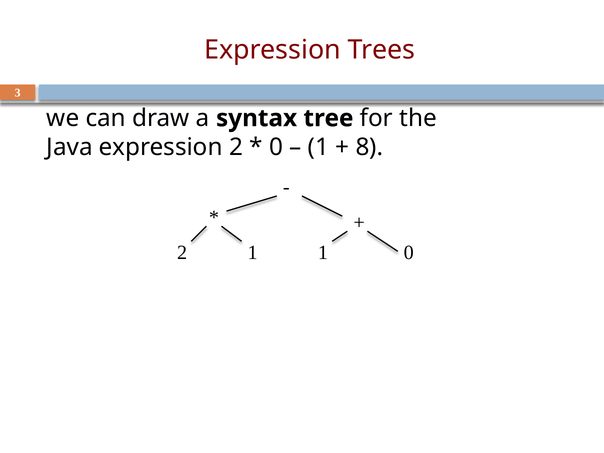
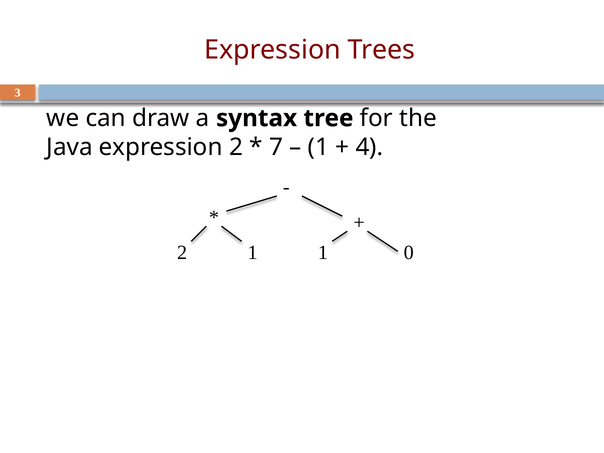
0: 0 -> 7 (276, 147)
8: 8 -> 4 (369, 147)
